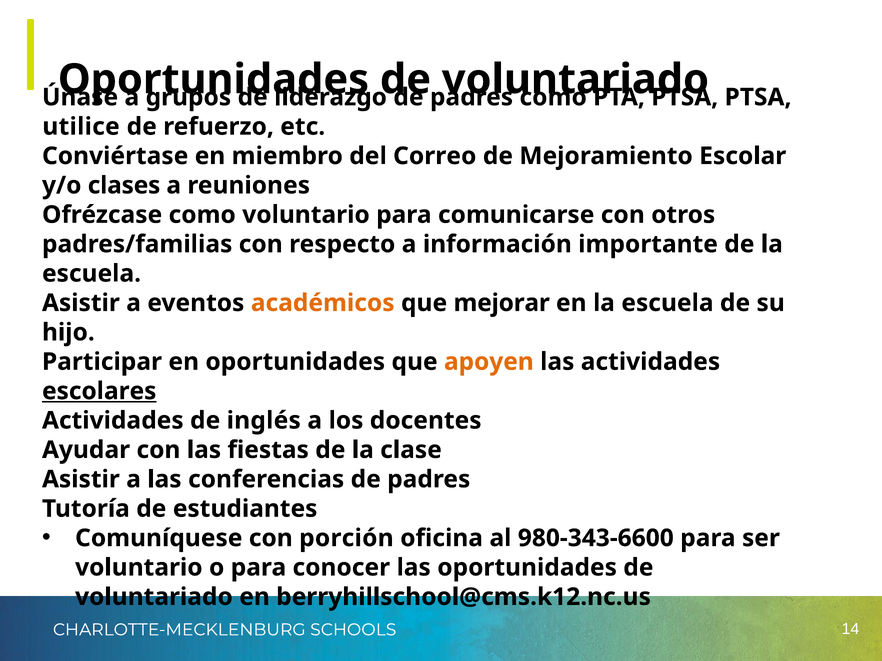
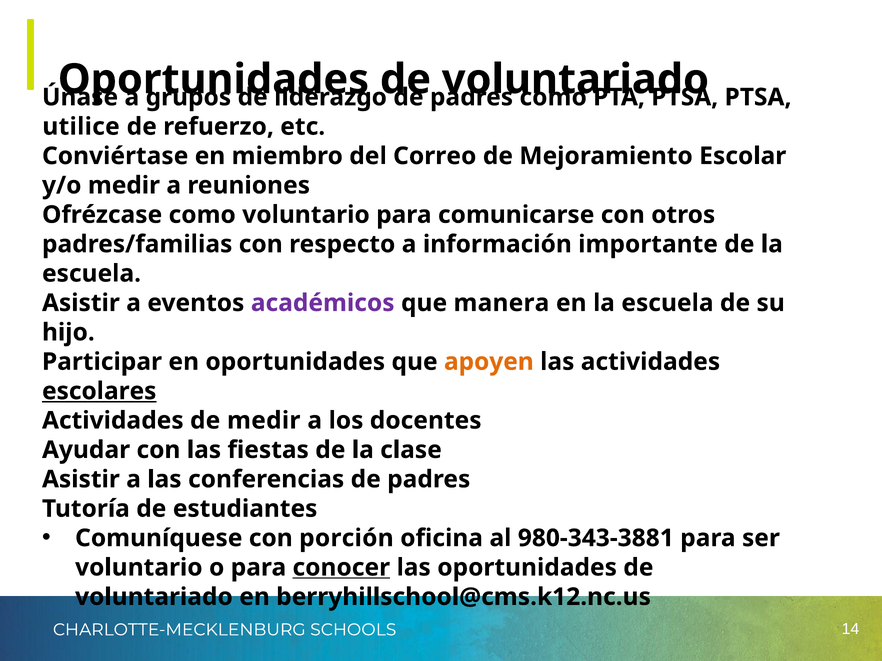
y/o clases: clases -> medir (124, 186)
académicos colour: orange -> purple (323, 303)
mejorar: mejorar -> manera (501, 303)
de inglés: inglés -> medir (264, 421)
980-343-6600: 980-343-6600 -> 980-343-3881 (596, 538)
conocer underline: none -> present (341, 568)
